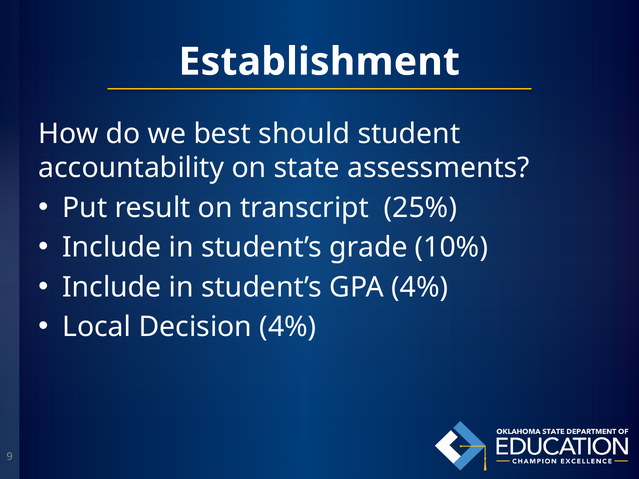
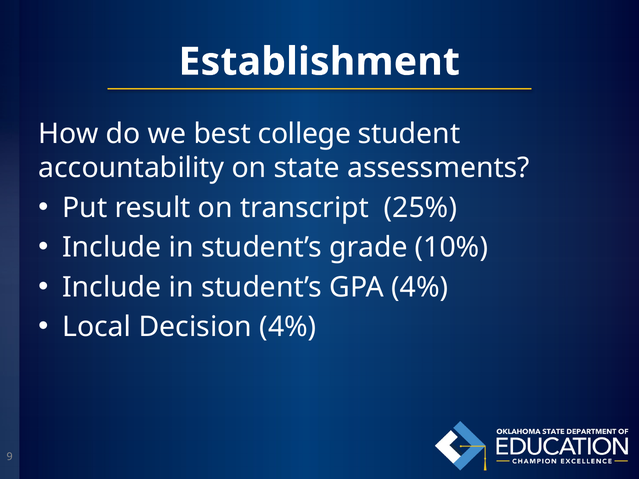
should: should -> college (304, 134)
